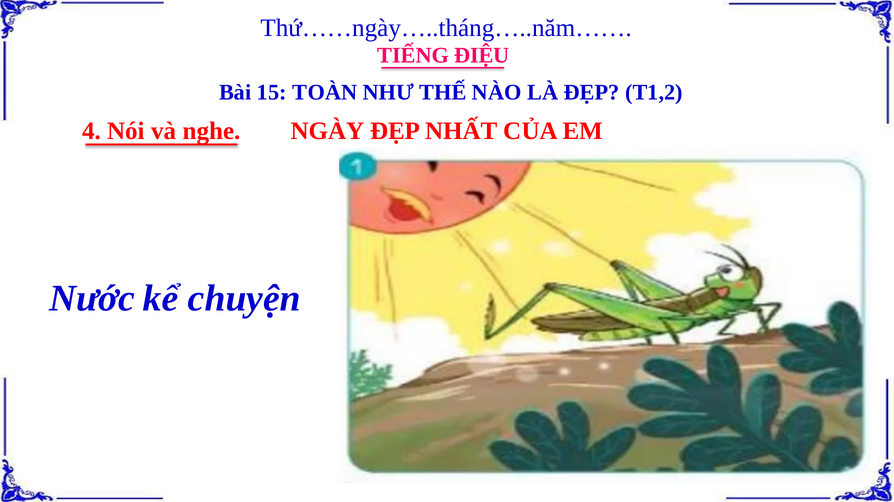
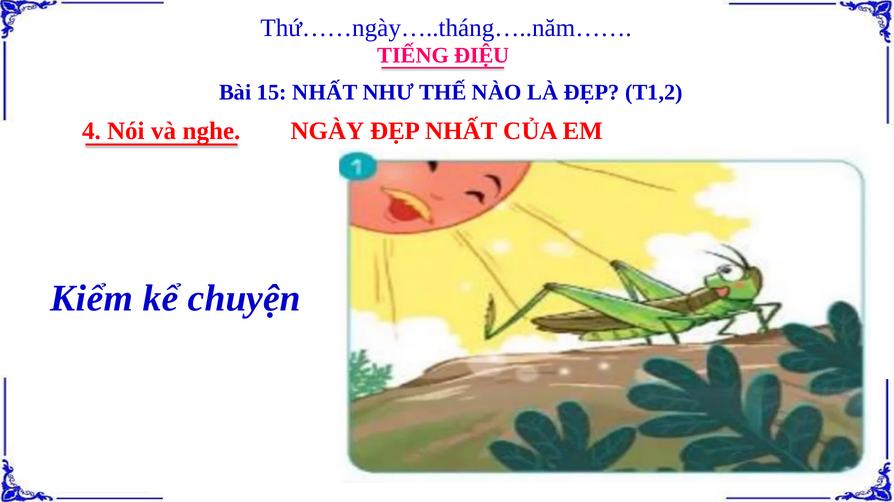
15 TOÀN: TOÀN -> NHẤT (325, 93)
Nước: Nước -> Kiểm (92, 298)
